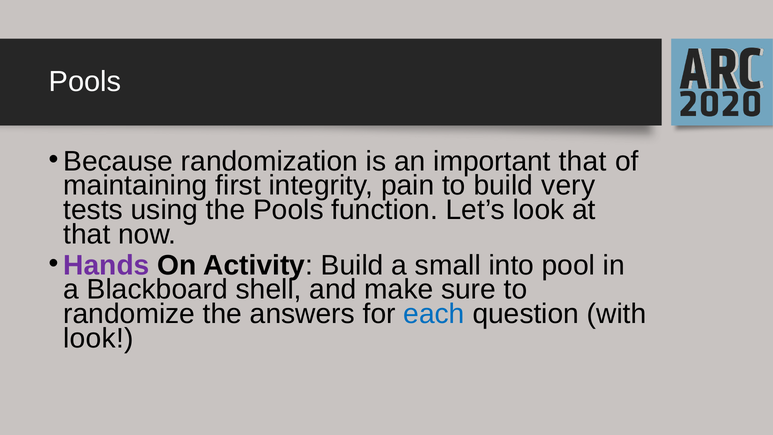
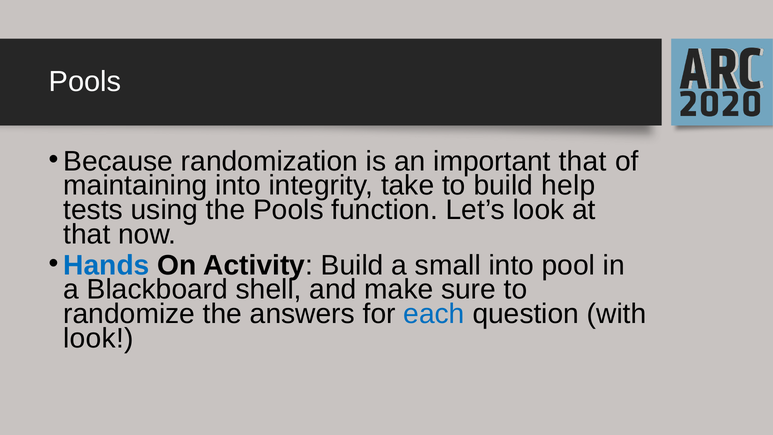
maintaining first: first -> into (238, 186)
pain: pain -> take (408, 186)
very: very -> help (568, 186)
Hands colour: purple -> blue (106, 265)
